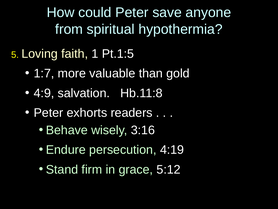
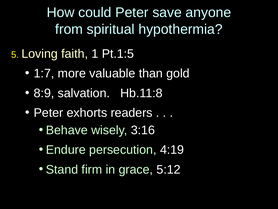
4:9: 4:9 -> 8:9 (44, 93)
